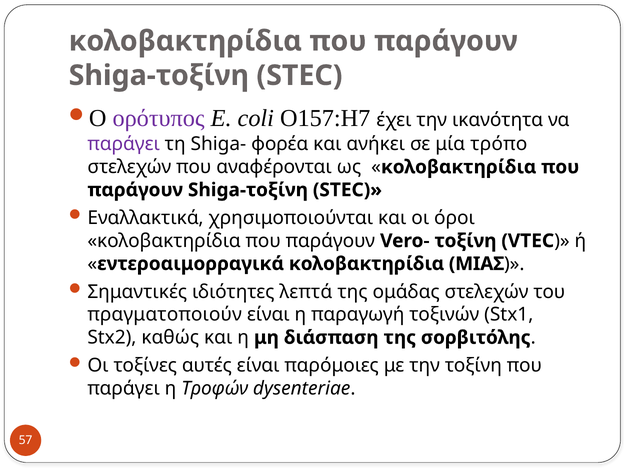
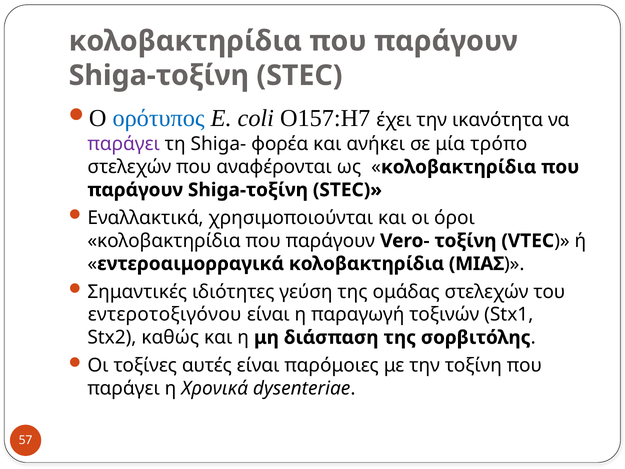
ορότυπος colour: purple -> blue (159, 118)
λεπτά: λεπτά -> γεύση (306, 292)
πραγματοποιούν: πραγματοποιούν -> εντεροτοξιγόνου (165, 314)
Τροφών: Τροφών -> Χρονικά (215, 388)
